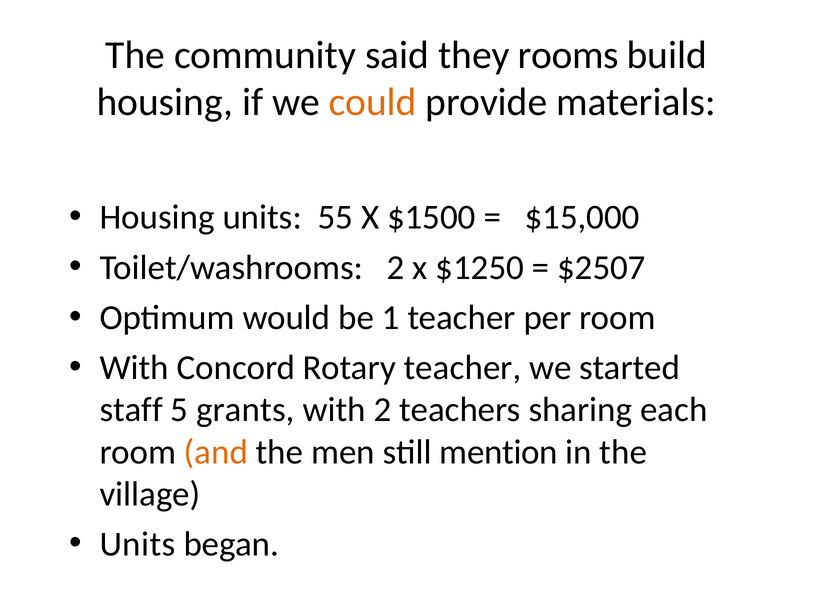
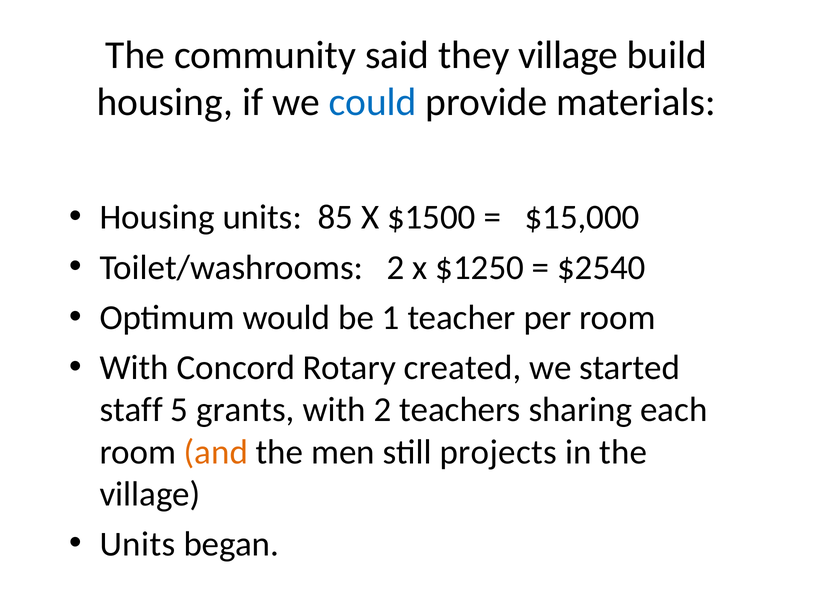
they rooms: rooms -> village (568, 55)
could colour: orange -> blue (373, 102)
55: 55 -> 85 (336, 217)
$2507: $2507 -> $2540 (601, 267)
Rotary teacher: teacher -> created (463, 368)
mention: mention -> projects (498, 452)
